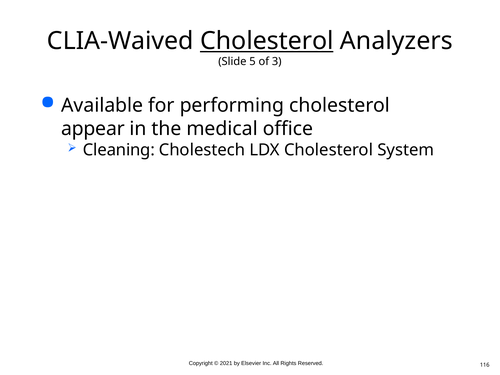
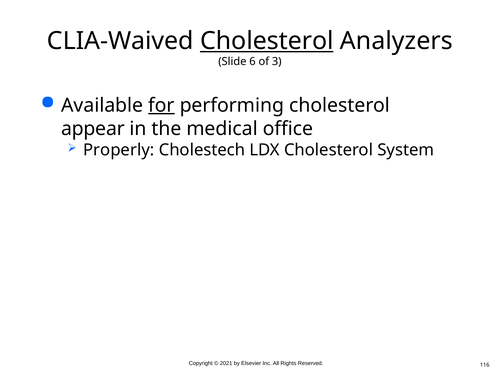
5: 5 -> 6 (252, 62)
for underline: none -> present (161, 105)
Cleaning: Cleaning -> Properly (119, 150)
